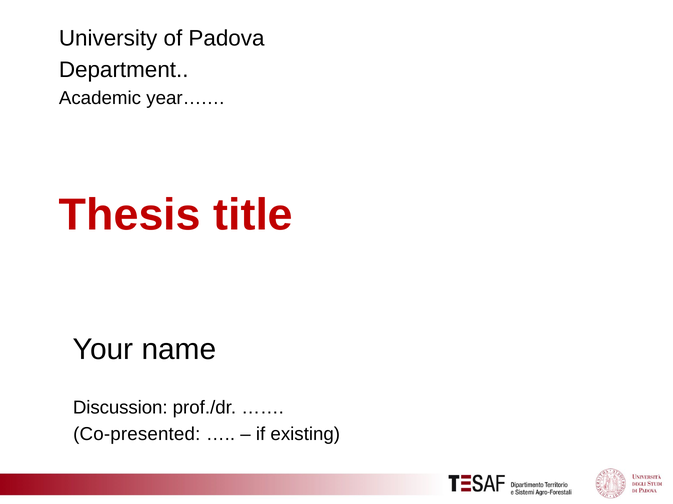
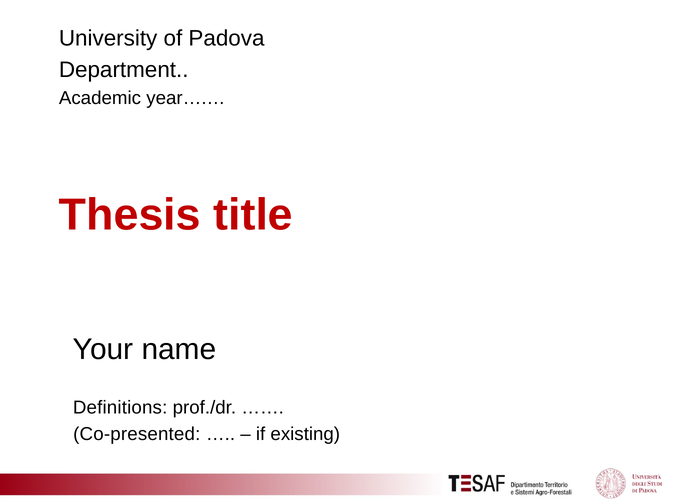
Discussion: Discussion -> Definitions (120, 408)
